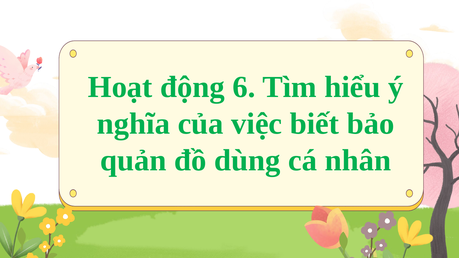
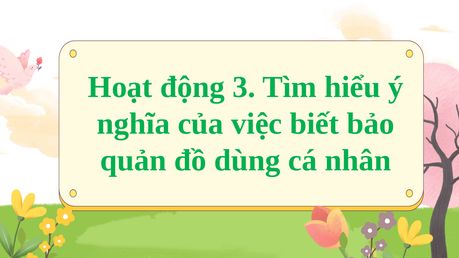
6: 6 -> 3 (244, 87)
